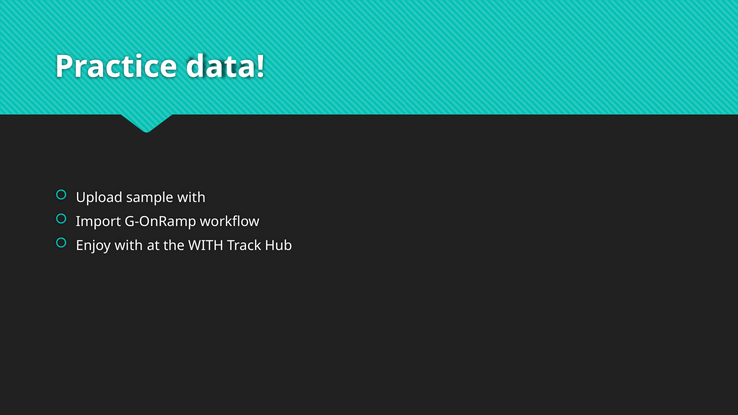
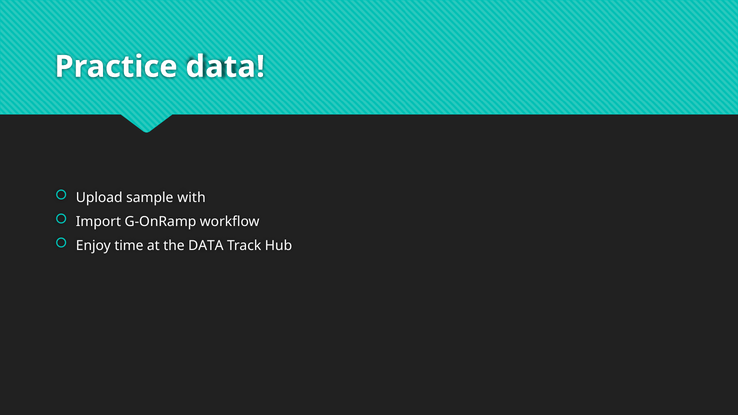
Enjoy with: with -> time (129, 246)
the WITH: WITH -> DATA (206, 246)
